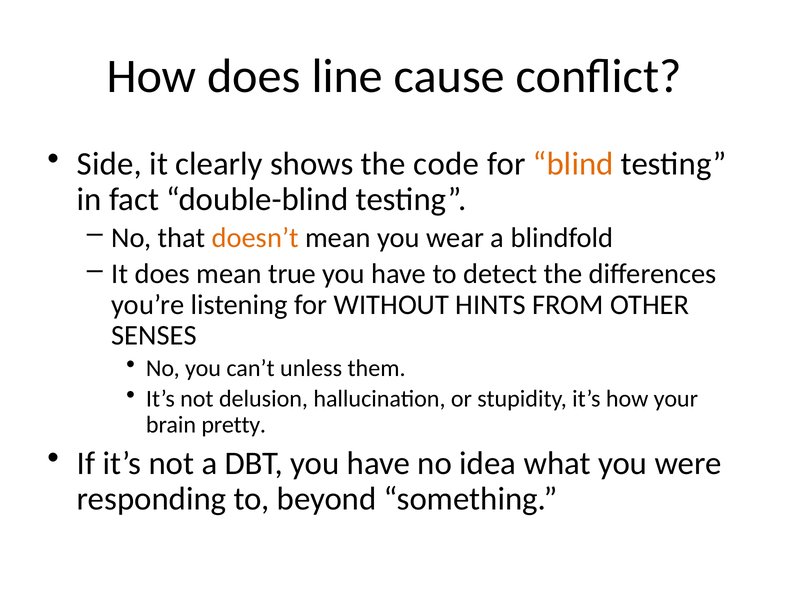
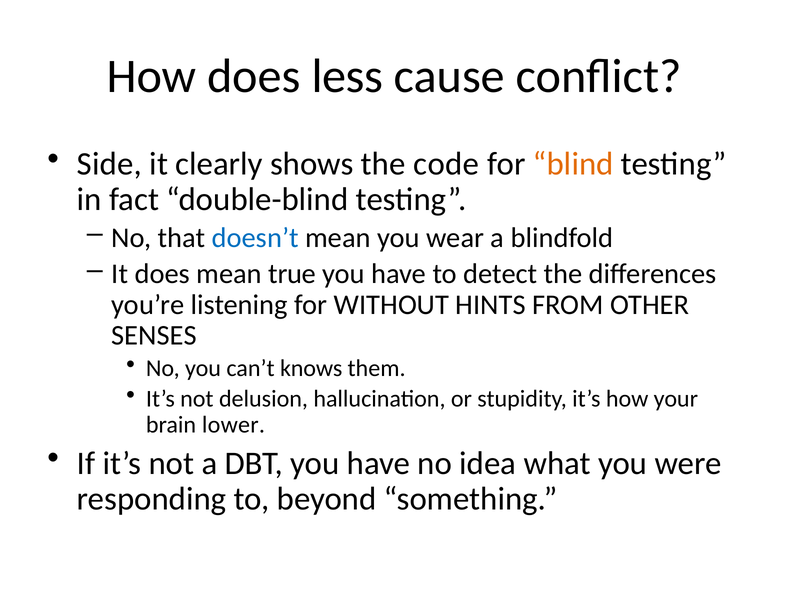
line: line -> less (347, 76)
doesn’t colour: orange -> blue (255, 238)
unless: unless -> knows (311, 368)
pretty: pretty -> lower (233, 425)
